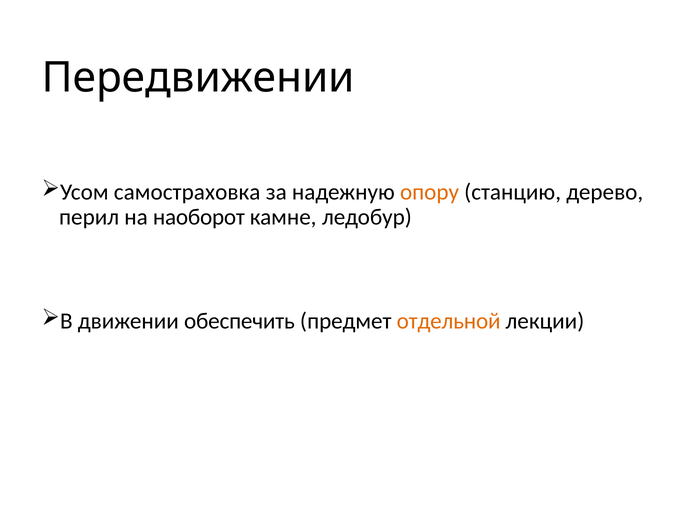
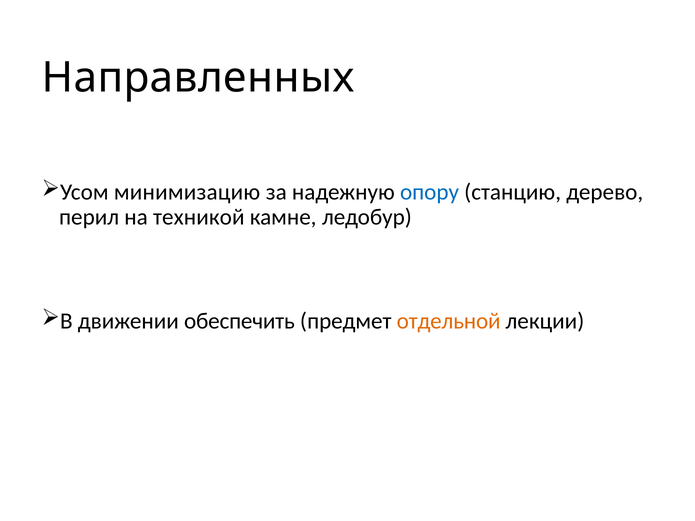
Передвижении: Передвижении -> Направленных (198, 78)
самостраховка: самостраховка -> минимизацию (187, 192)
опору colour: orange -> blue (430, 192)
наоборот: наоборот -> техникой (199, 217)
